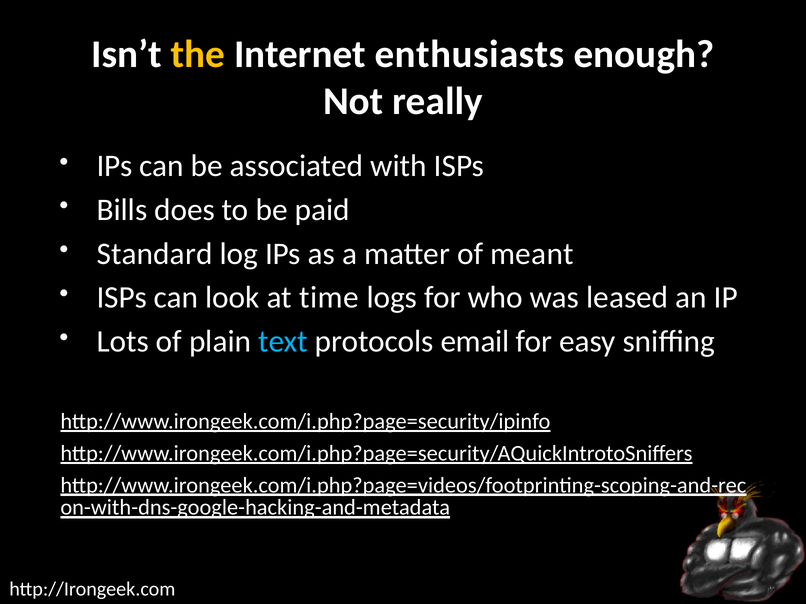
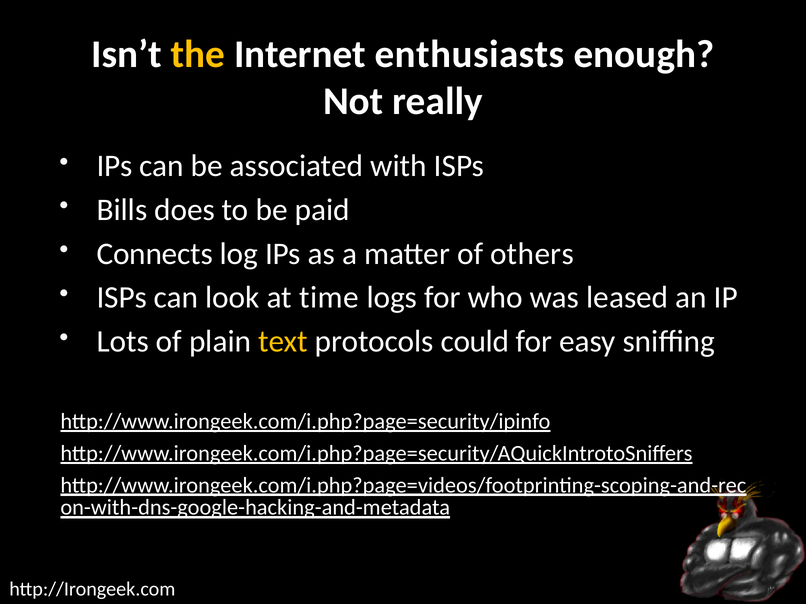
Standard: Standard -> Connects (155, 254)
meant: meant -> others (532, 254)
text colour: light blue -> yellow (283, 342)
email: email -> could (475, 342)
